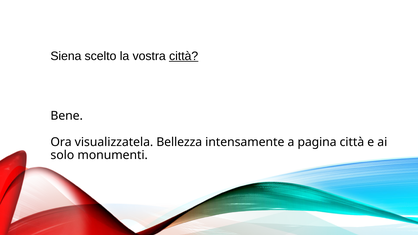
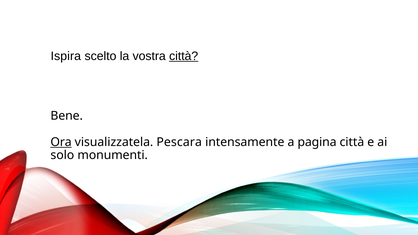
Siena: Siena -> Ispira (66, 56)
Ora underline: none -> present (61, 142)
Bellezza: Bellezza -> Pescara (179, 142)
